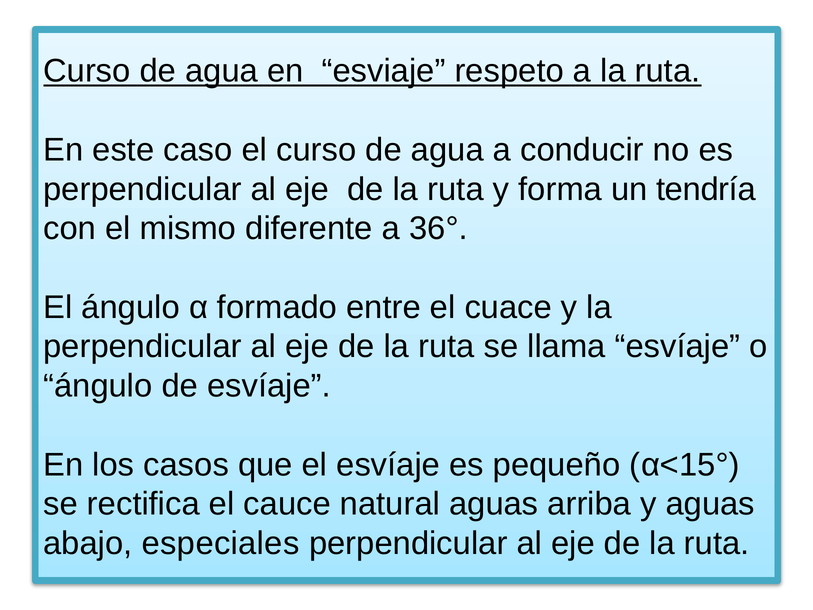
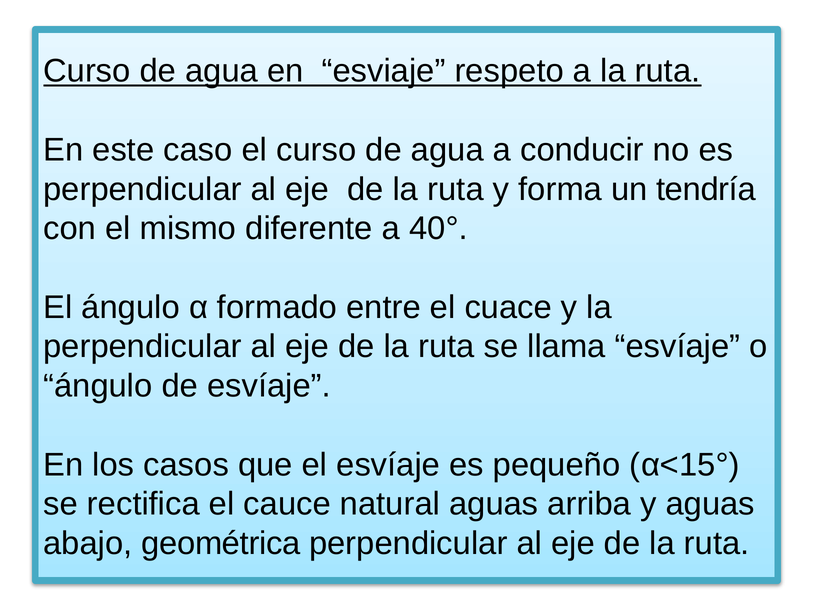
36°: 36° -> 40° (438, 228)
especiales: especiales -> geométrica (221, 543)
